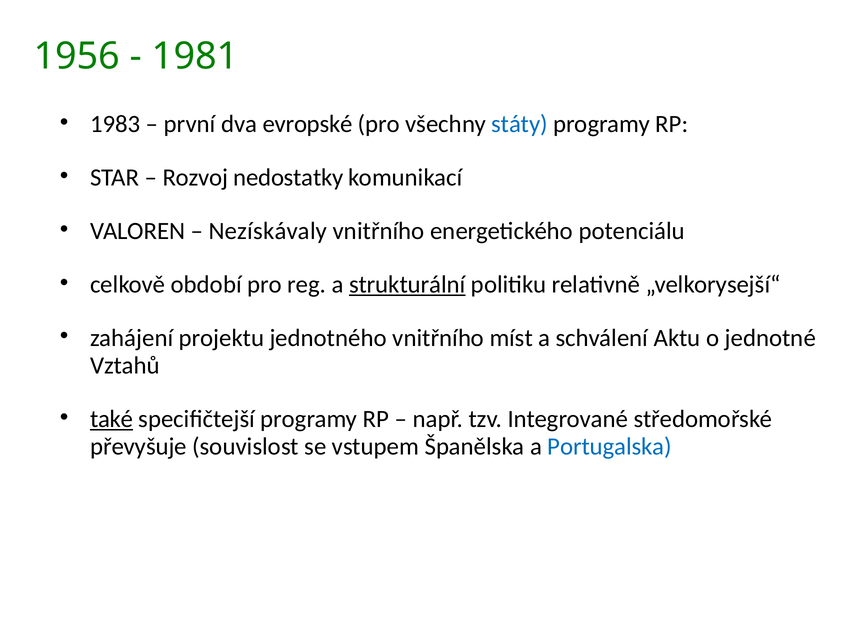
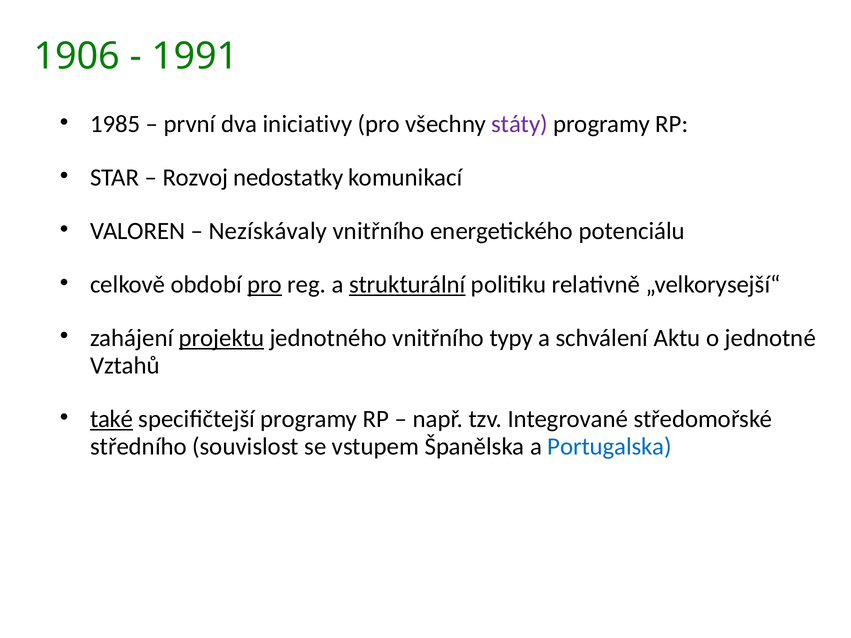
1956: 1956 -> 1906 (77, 56)
1981: 1981 -> 1991 (195, 56)
1983: 1983 -> 1985 (115, 124)
evropské: evropské -> iniciativy (307, 124)
státy colour: blue -> purple (520, 124)
pro underline: none -> present (265, 285)
projektu underline: none -> present (221, 338)
míst: míst -> typy (511, 338)
převyšuje: převyšuje -> středního (138, 447)
